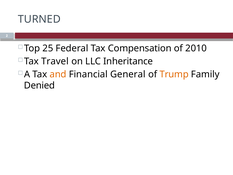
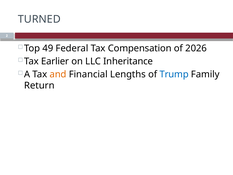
25: 25 -> 49 (48, 48)
2010: 2010 -> 2026 (196, 48)
Travel: Travel -> Earlier (55, 61)
General: General -> Lengths (128, 74)
Trump colour: orange -> blue (174, 74)
Denied: Denied -> Return (39, 85)
